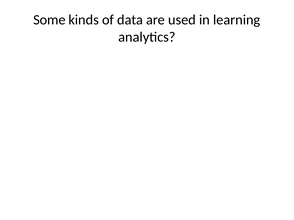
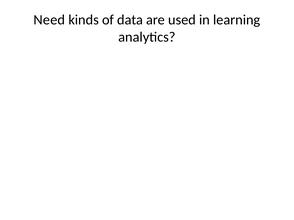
Some: Some -> Need (49, 20)
